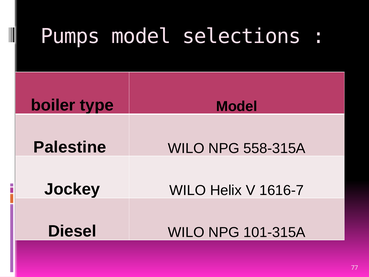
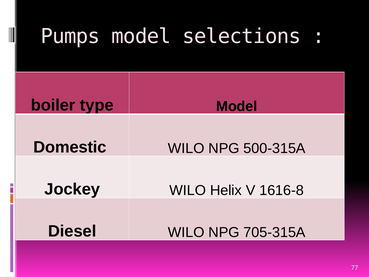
Palestine: Palestine -> Domestic (70, 147)
558-315A: 558-315A -> 500-315A (274, 148)
1616-7: 1616-7 -> 1616-8 (282, 190)
101-315A: 101-315A -> 705-315A (274, 232)
